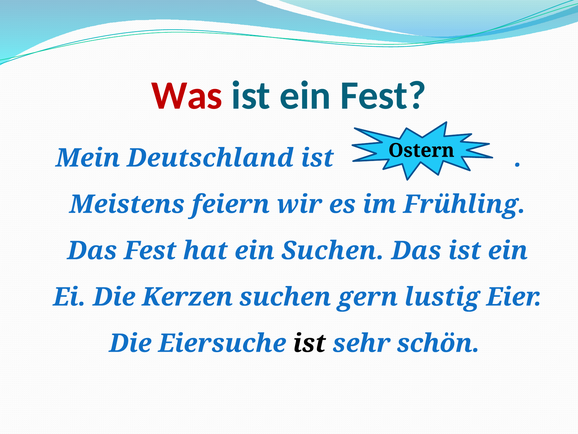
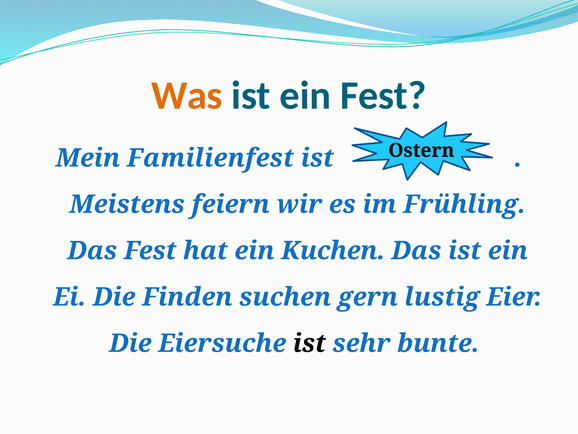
Was colour: red -> orange (187, 95)
Deutschland: Deutschland -> Familienfest (210, 158)
ein Suchen: Suchen -> Kuchen (333, 250)
Kerzen: Kerzen -> Finden (187, 297)
schön: schön -> bunte (438, 343)
